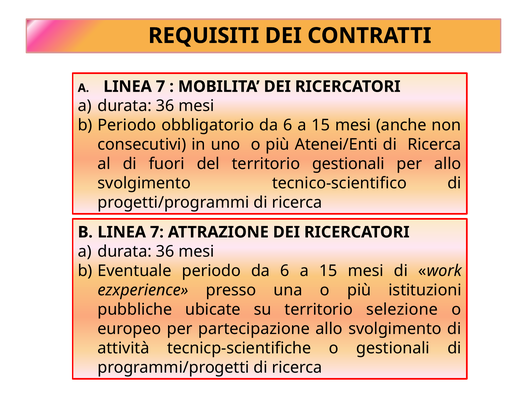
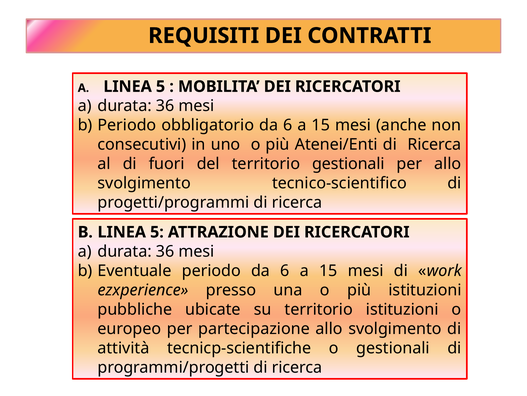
A LINEA 7: 7 -> 5 (161, 86)
7: 7 -> 5 (157, 232)
territorio selezione: selezione -> istituzioni (402, 309)
